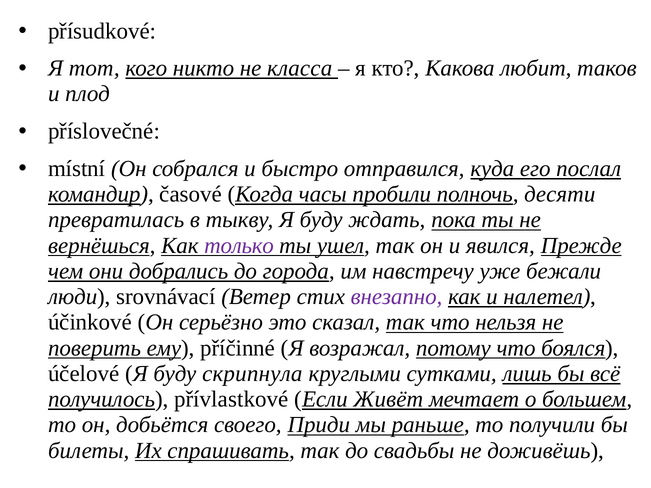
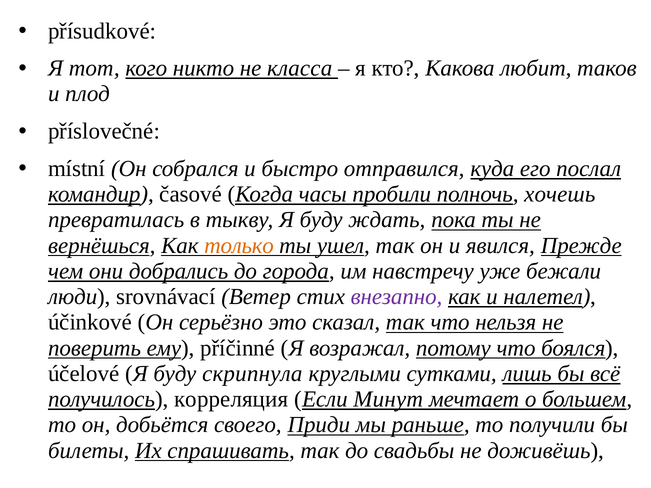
десяти: десяти -> хочешь (560, 194)
только colour: purple -> orange (239, 246)
přívlastkové: přívlastkové -> корреляция (231, 399)
Живёт: Живёт -> Минут (388, 399)
